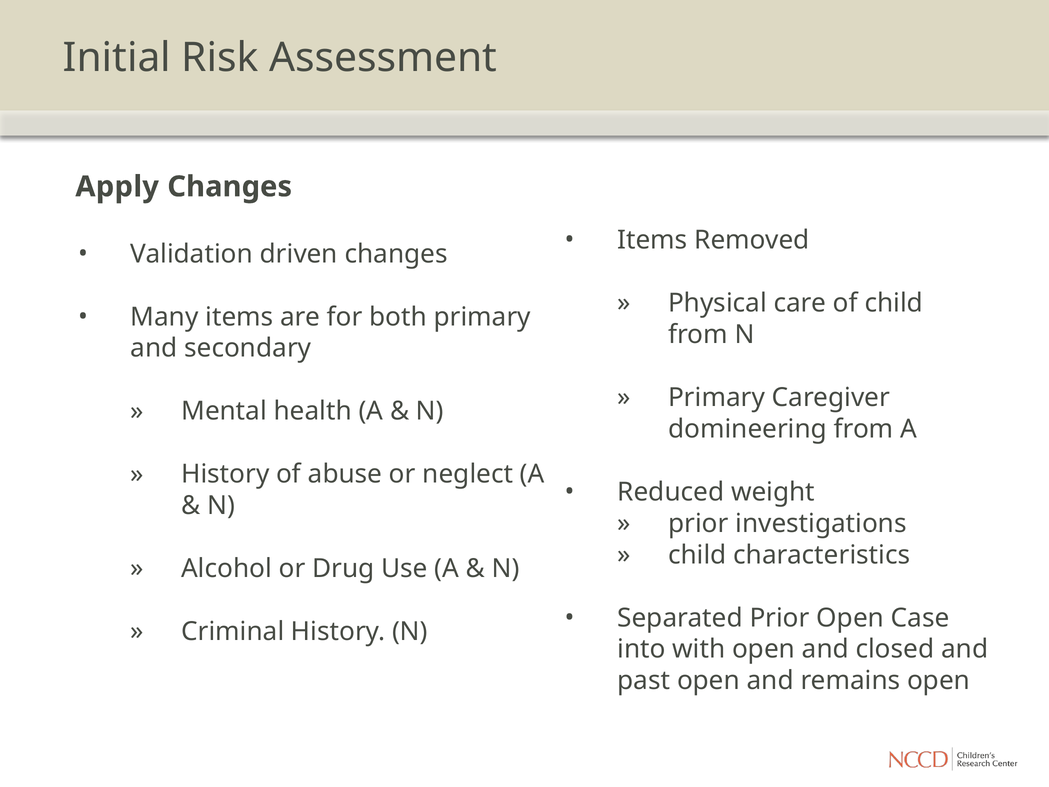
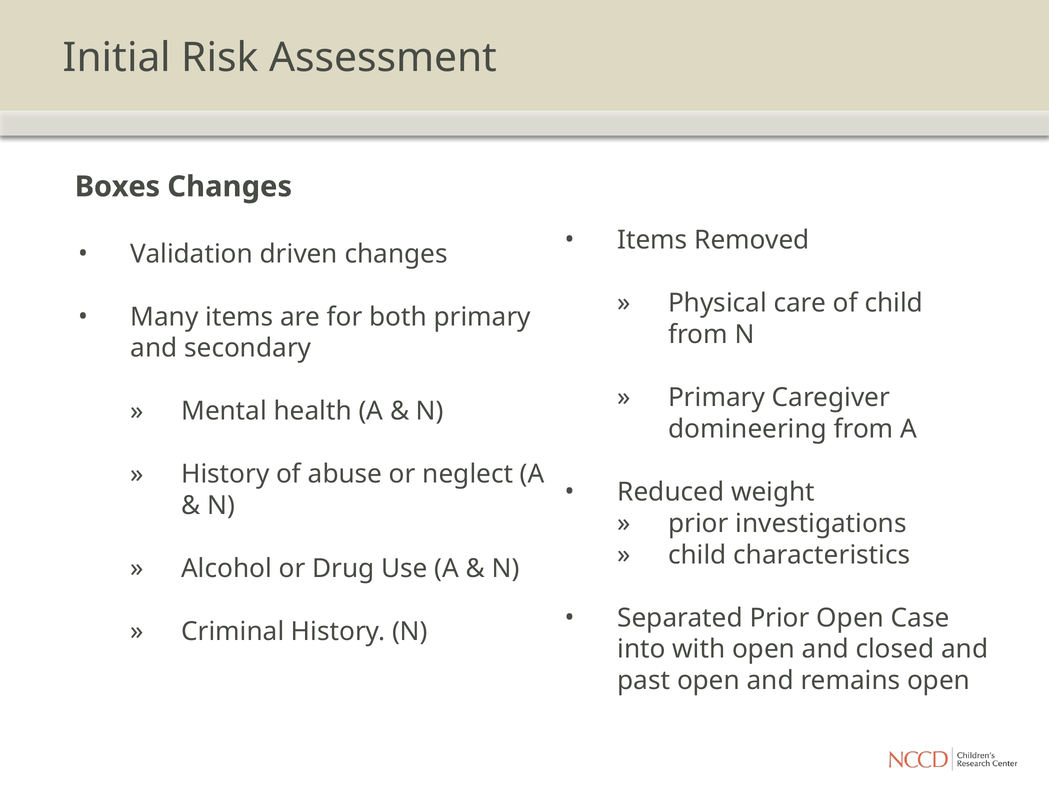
Apply: Apply -> Boxes (117, 187)
